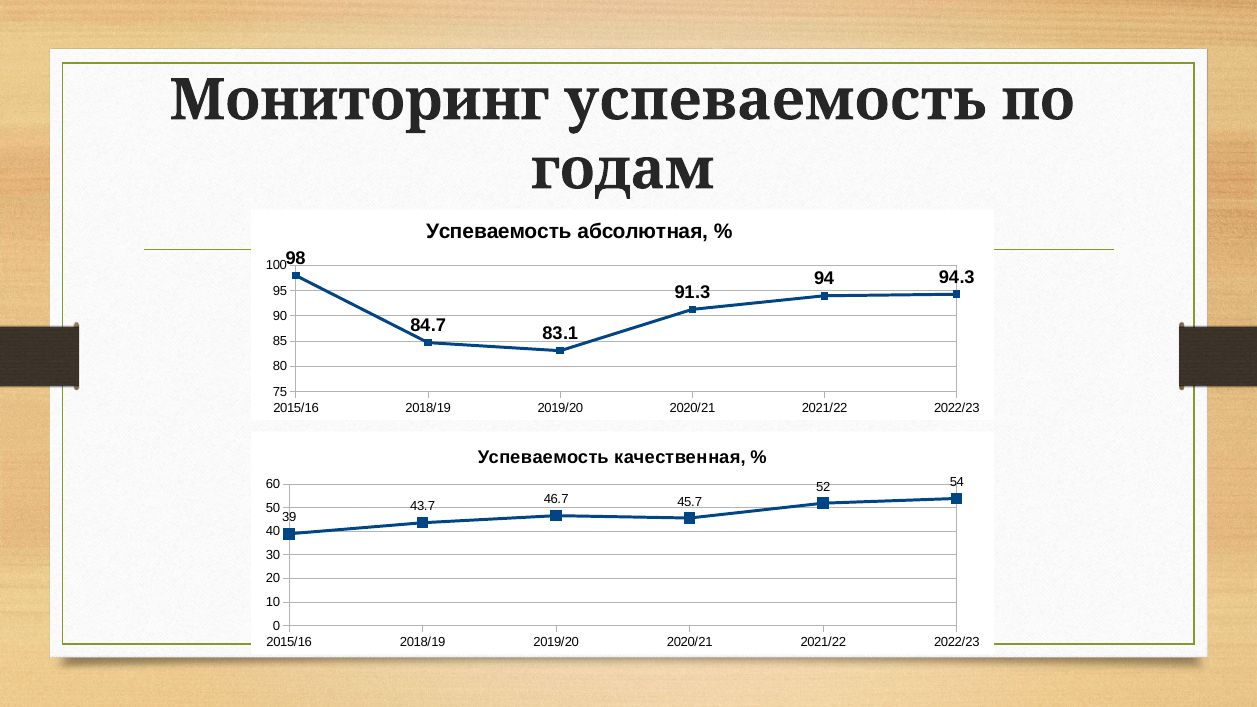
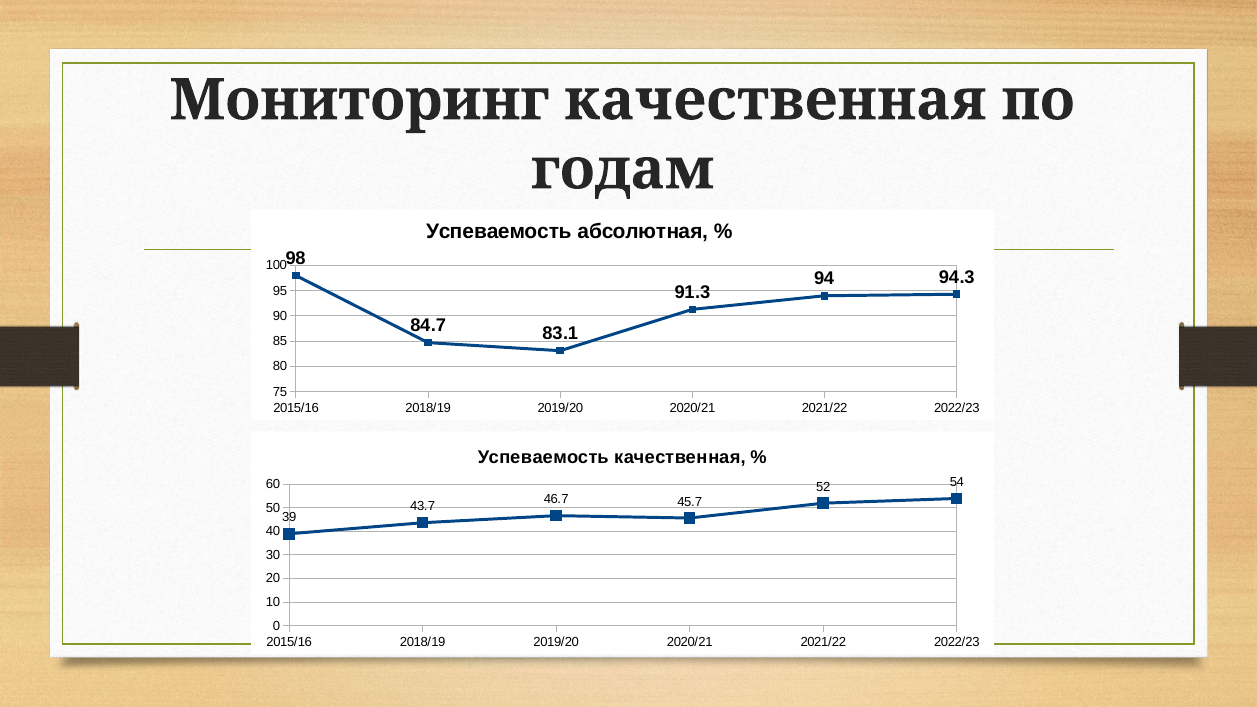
Мониторинг успеваемость: успеваемость -> качественная (775, 100)
